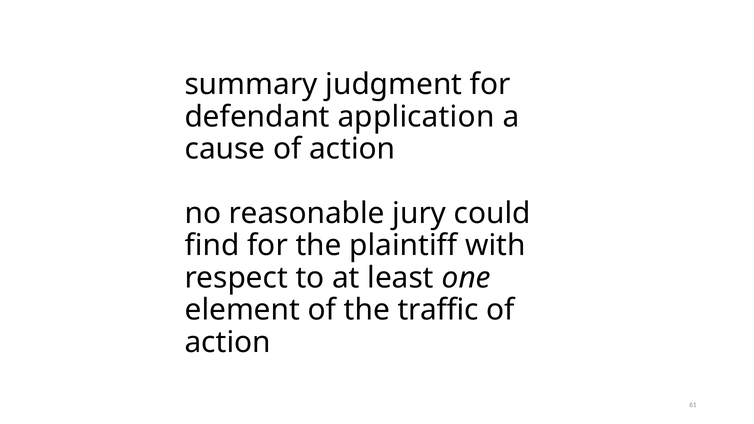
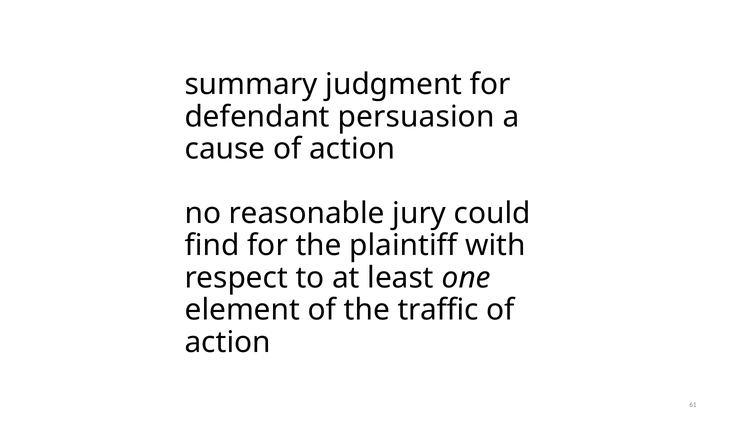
application: application -> persuasion (416, 117)
